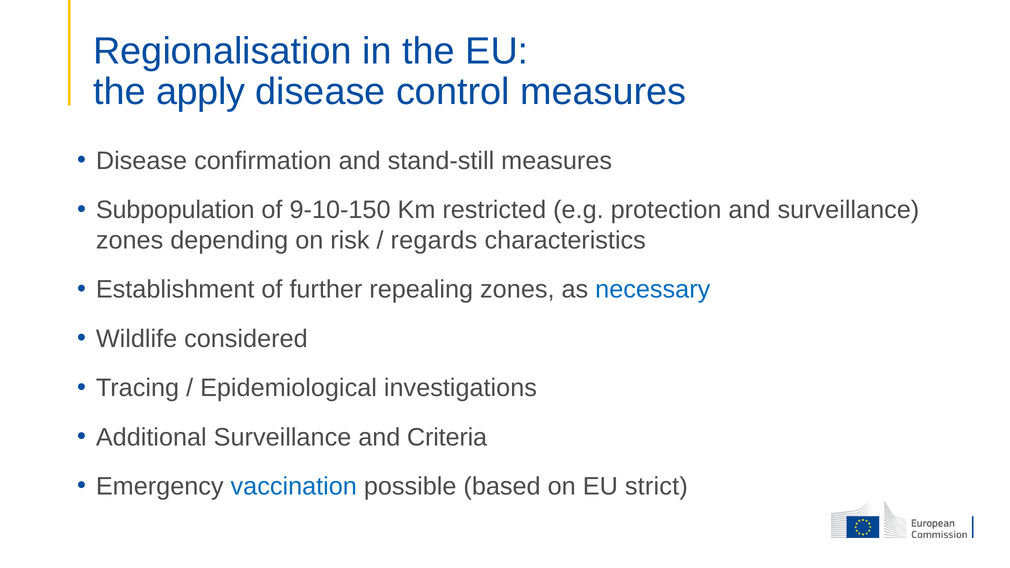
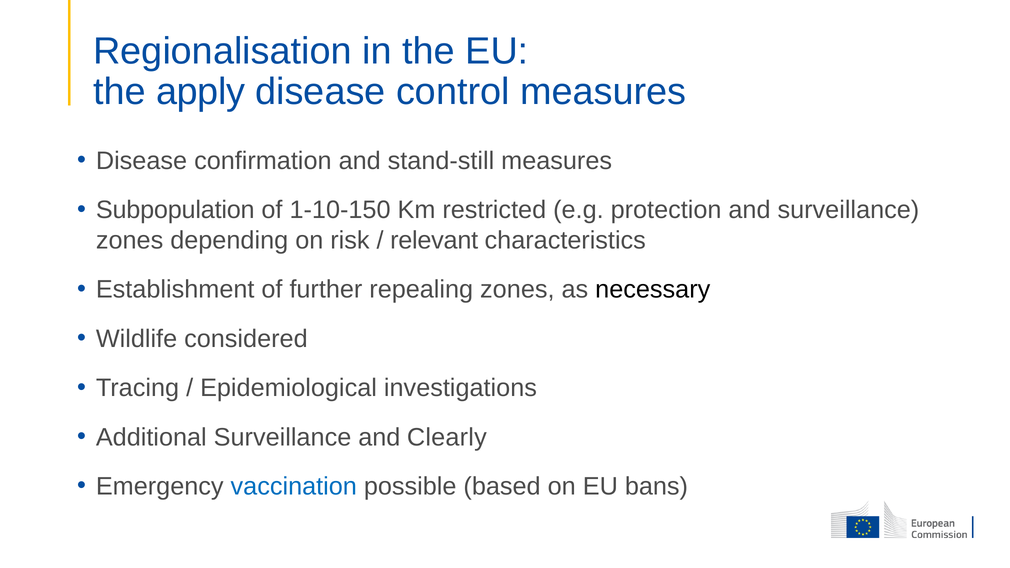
9-10-150: 9-10-150 -> 1-10-150 (340, 210)
regards: regards -> relevant (434, 240)
necessary colour: blue -> black (653, 290)
Criteria: Criteria -> Clearly (447, 437)
strict: strict -> bans (656, 487)
